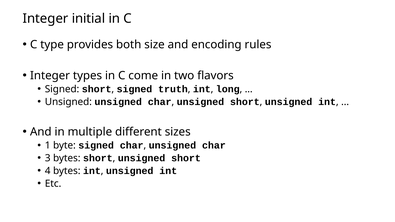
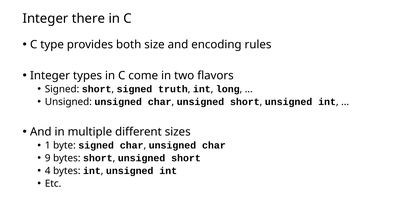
initial: initial -> there (88, 18)
3: 3 -> 9 (48, 158)
